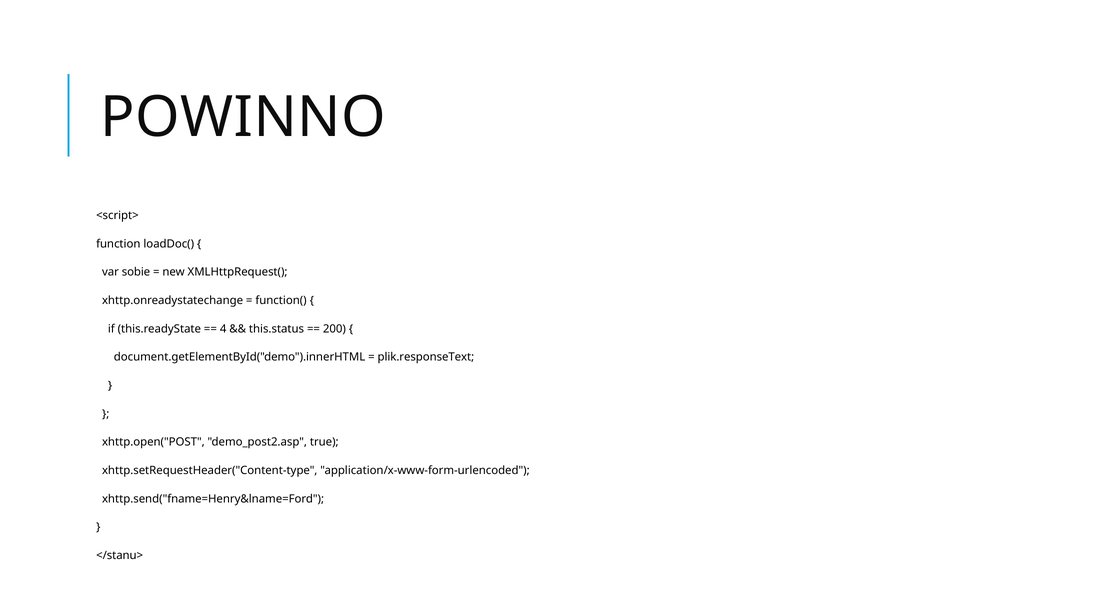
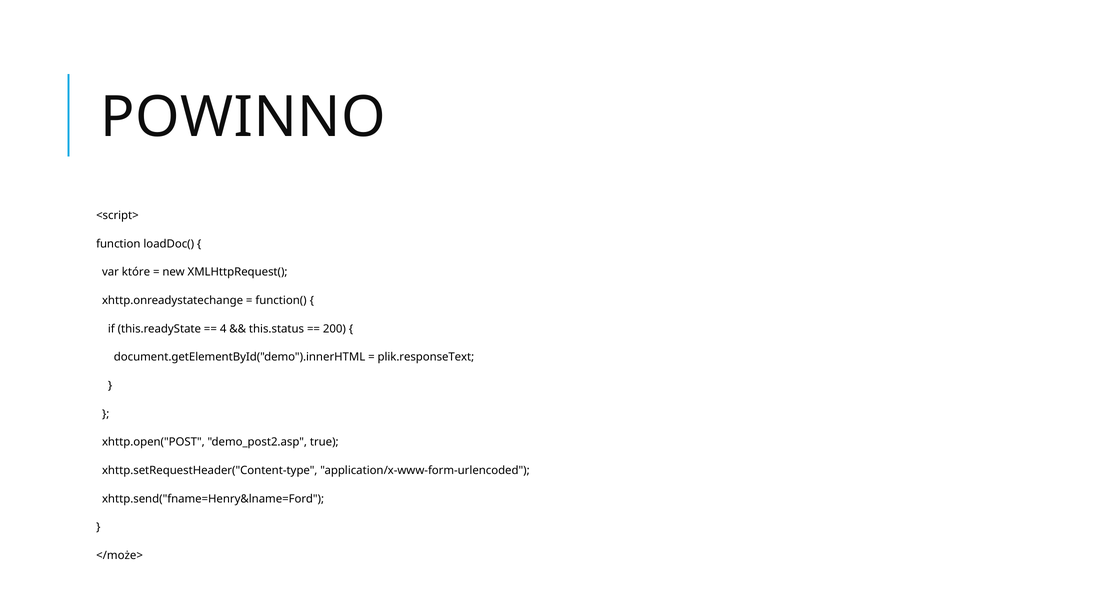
sobie: sobie -> które (136, 272)
</stanu>: </stanu> -> </może> (120, 556)
